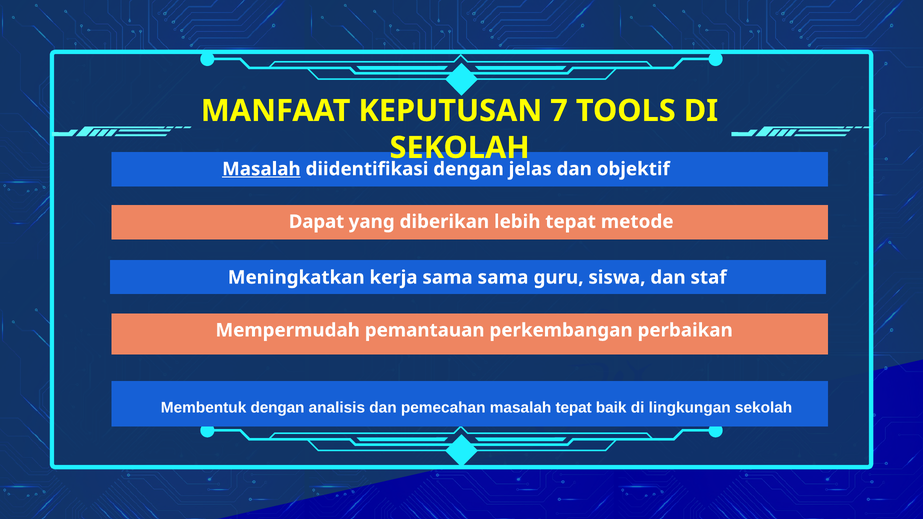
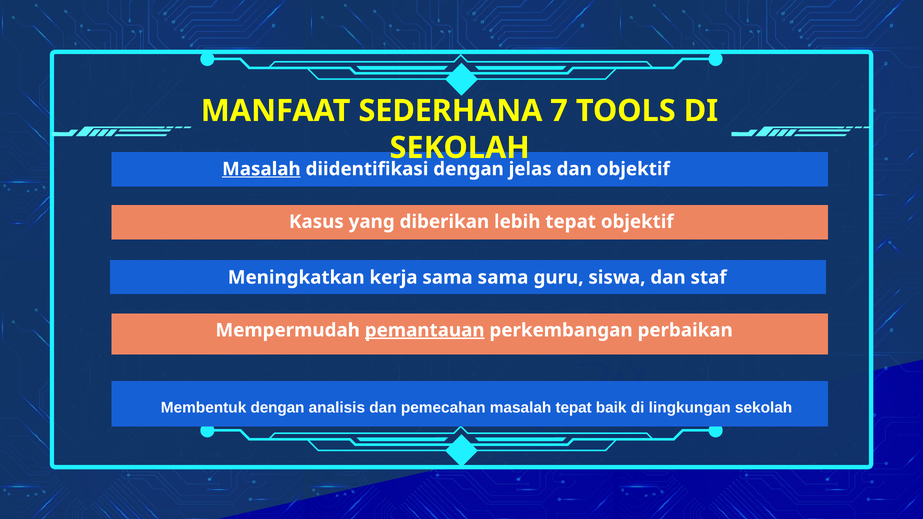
KEPUTUSAN: KEPUTUSAN -> SEDERHANA (450, 111)
Dapat: Dapat -> Kasus (316, 222)
tepat metode: metode -> objektif (637, 222)
pemantauan underline: none -> present (425, 330)
